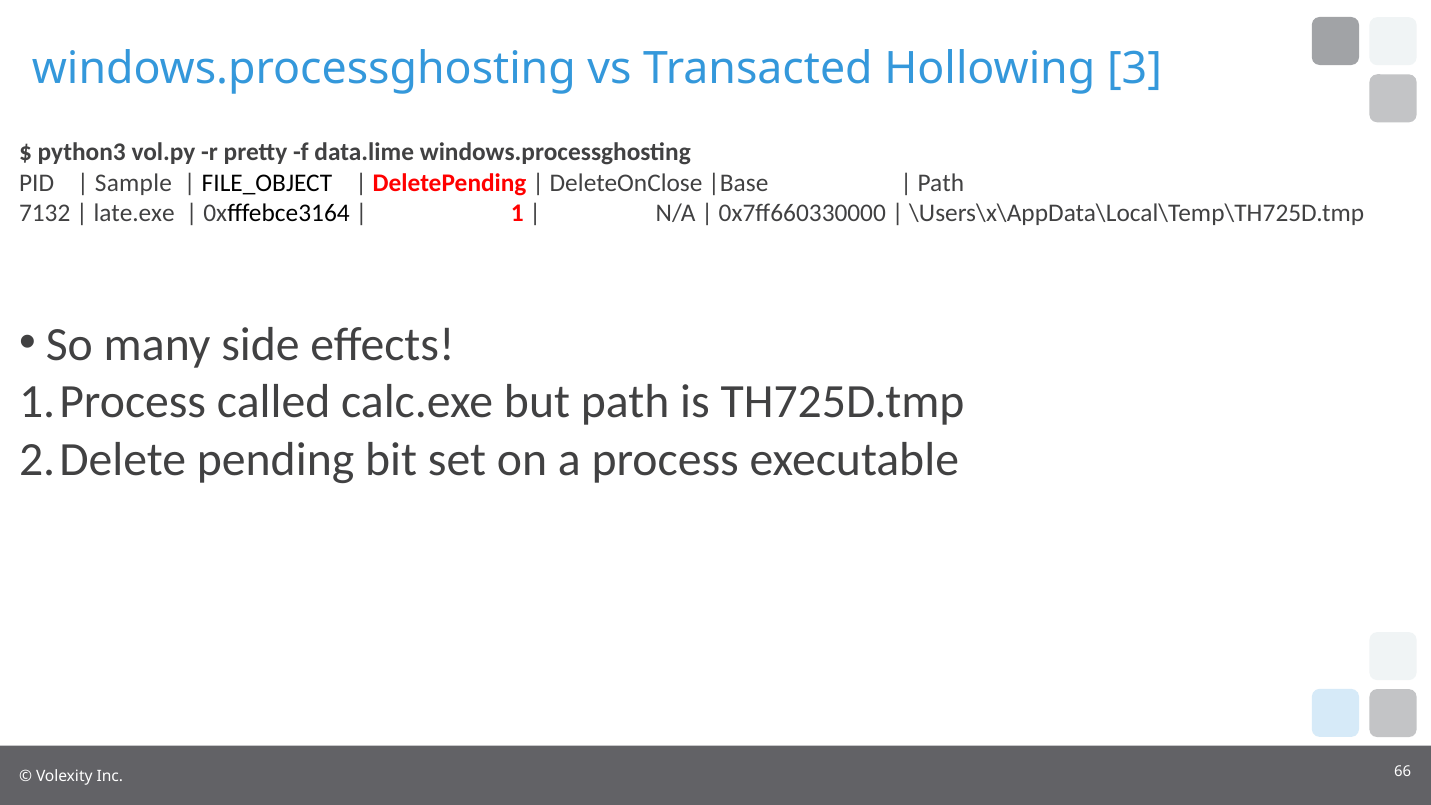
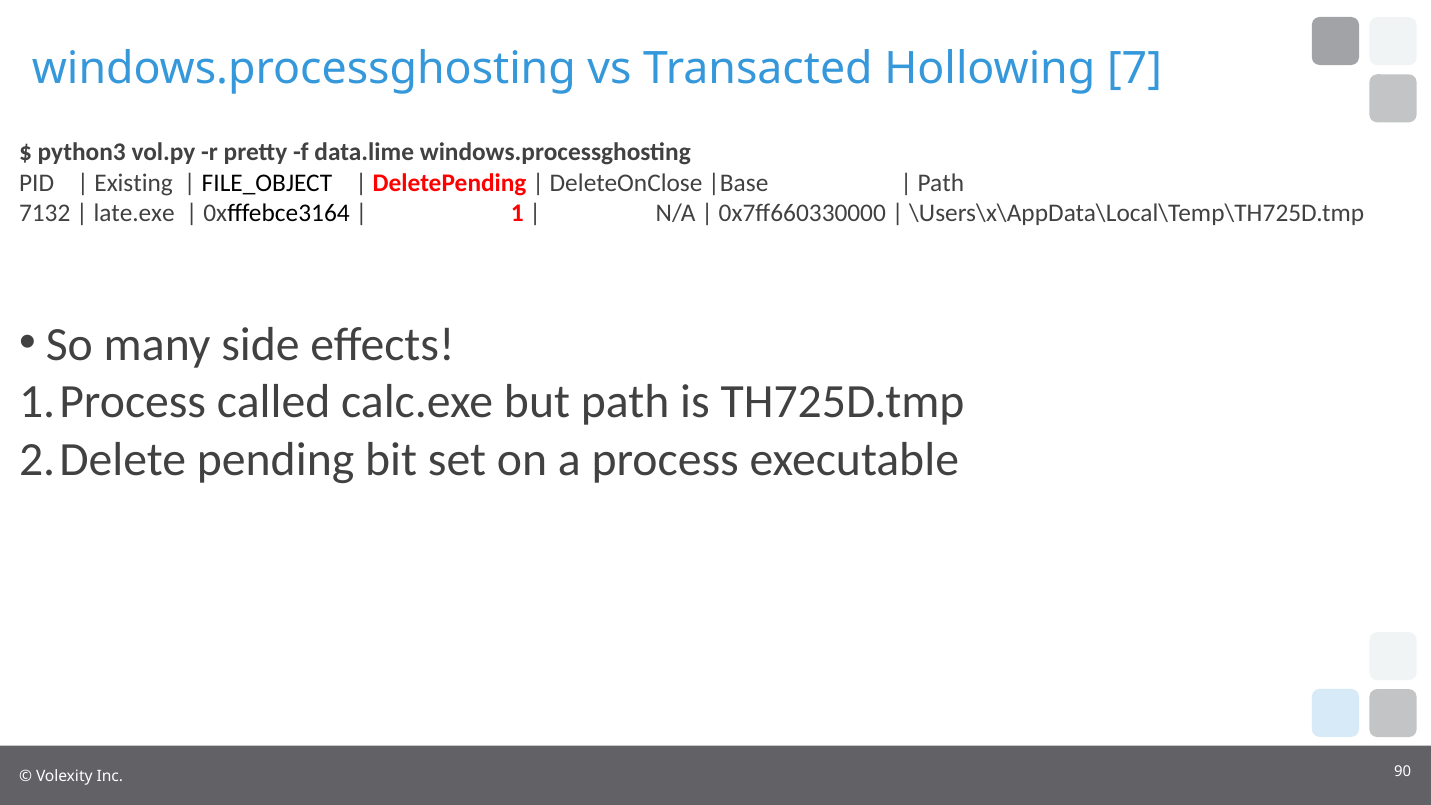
3: 3 -> 7 (1134, 69)
Sample: Sample -> Existing (134, 183)
66: 66 -> 90 (1403, 772)
